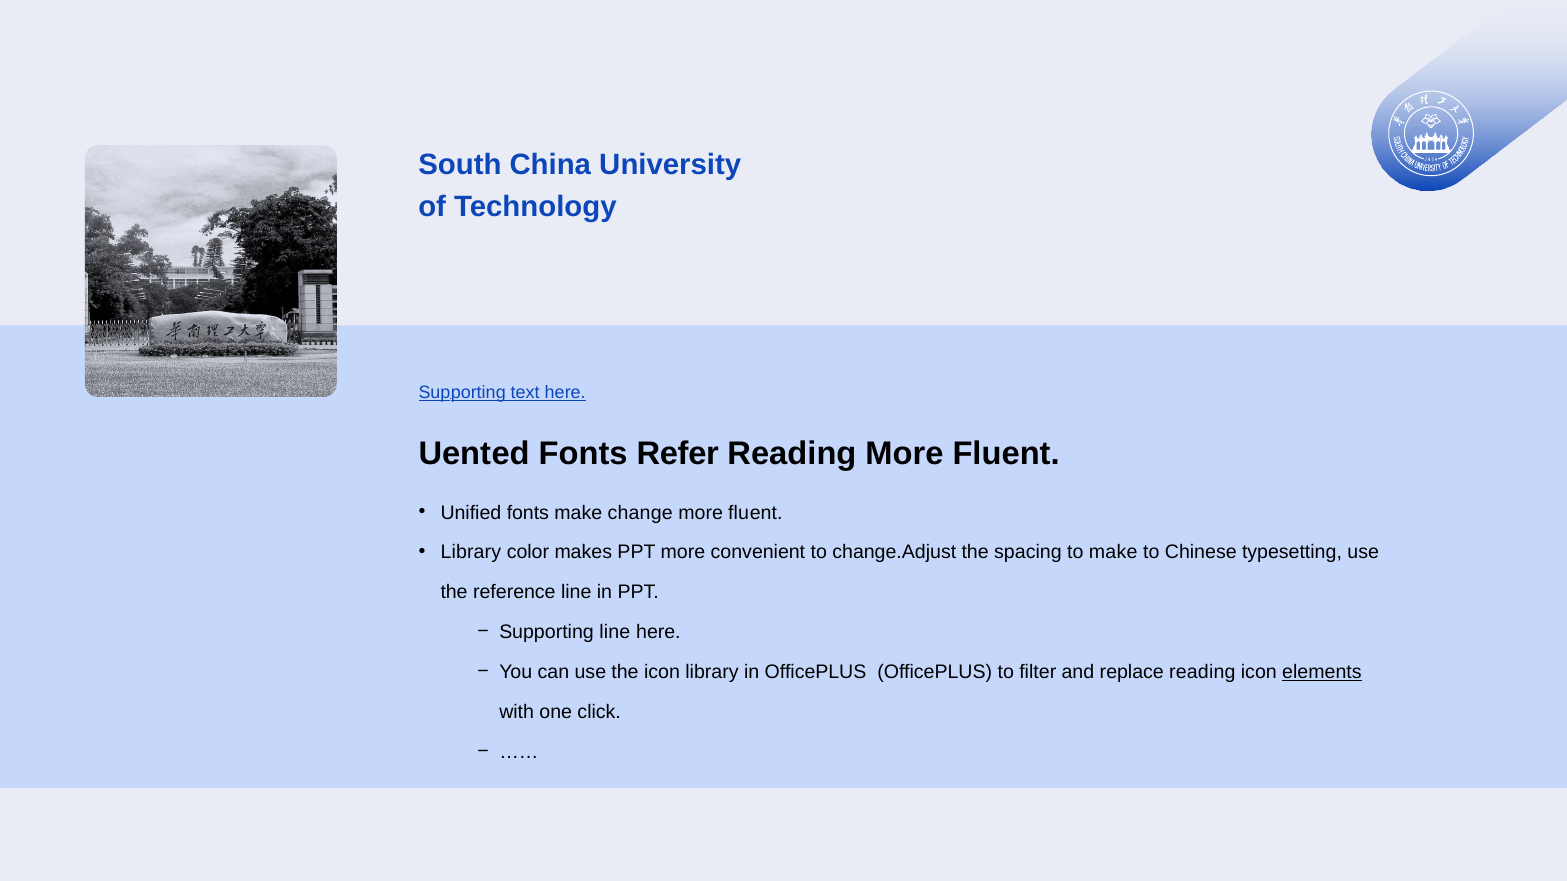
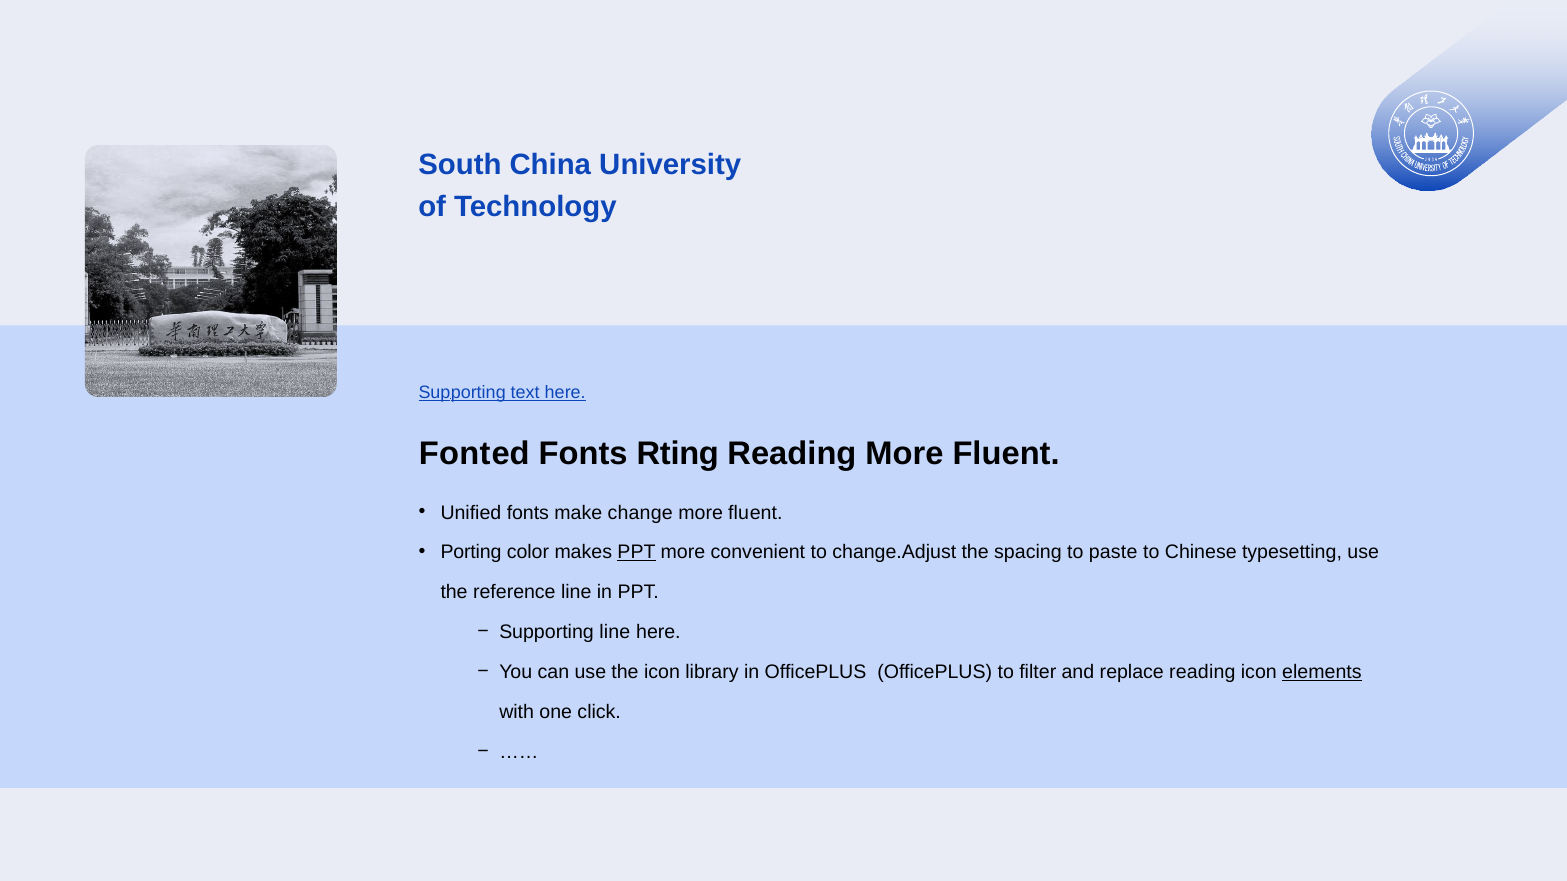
Uent: Uent -> Font (455, 454)
Refer: Refer -> Rting (678, 454)
Library: Library -> Porting (471, 553)
PPT underline: none -> present (637, 553)
to make: make -> paste (1113, 553)
